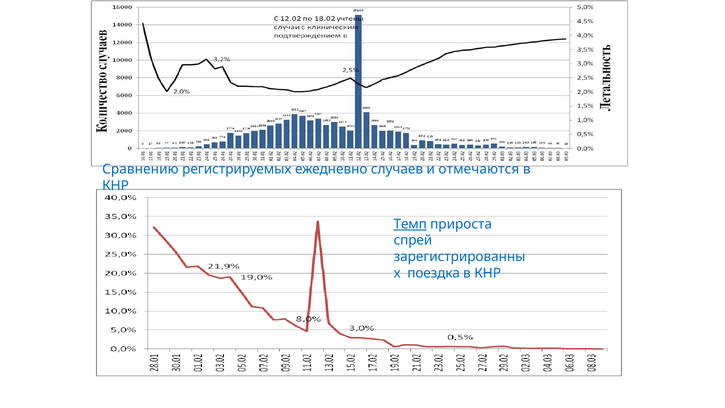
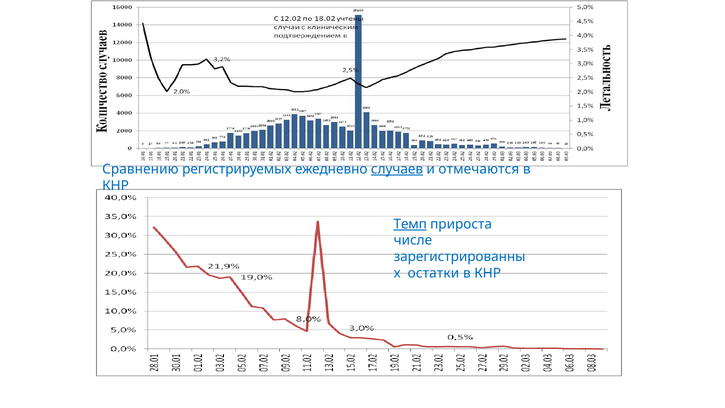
случаев underline: none -> present (397, 169)
спрей: спрей -> числе (413, 240)
поездка: поездка -> остатки (433, 273)
